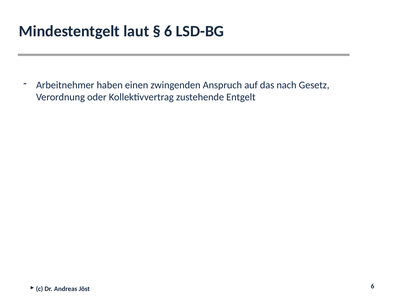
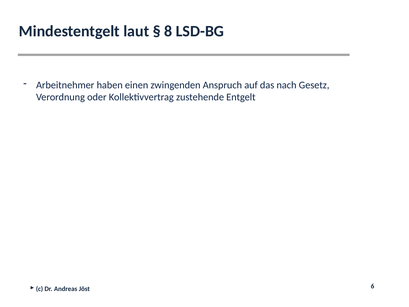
6: 6 -> 8 (168, 31)
